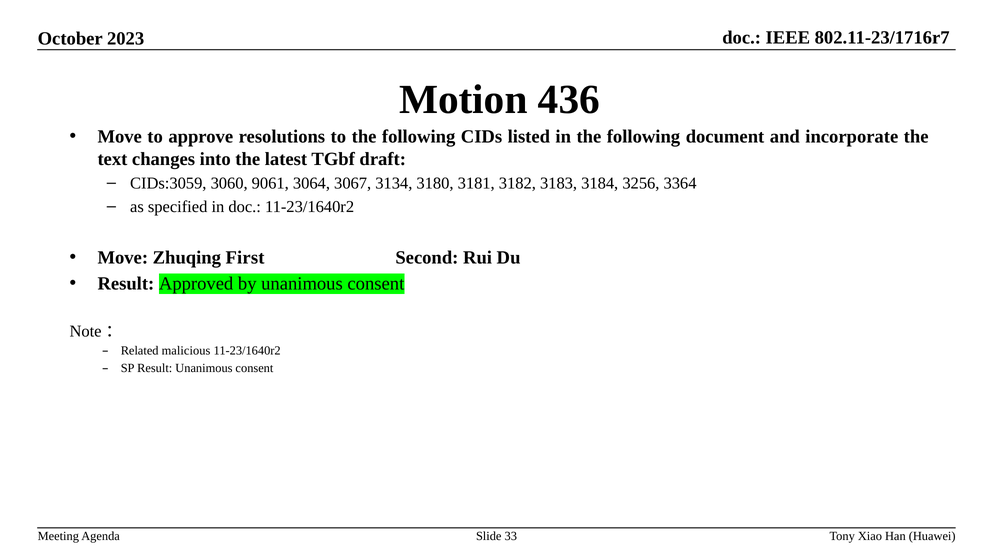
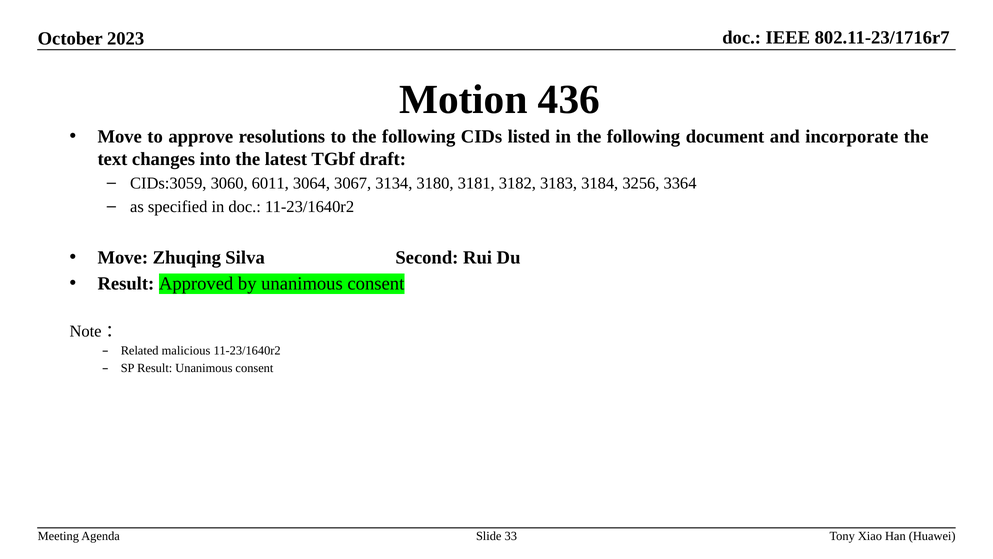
9061: 9061 -> 6011 (270, 183)
First: First -> Silva (245, 257)
